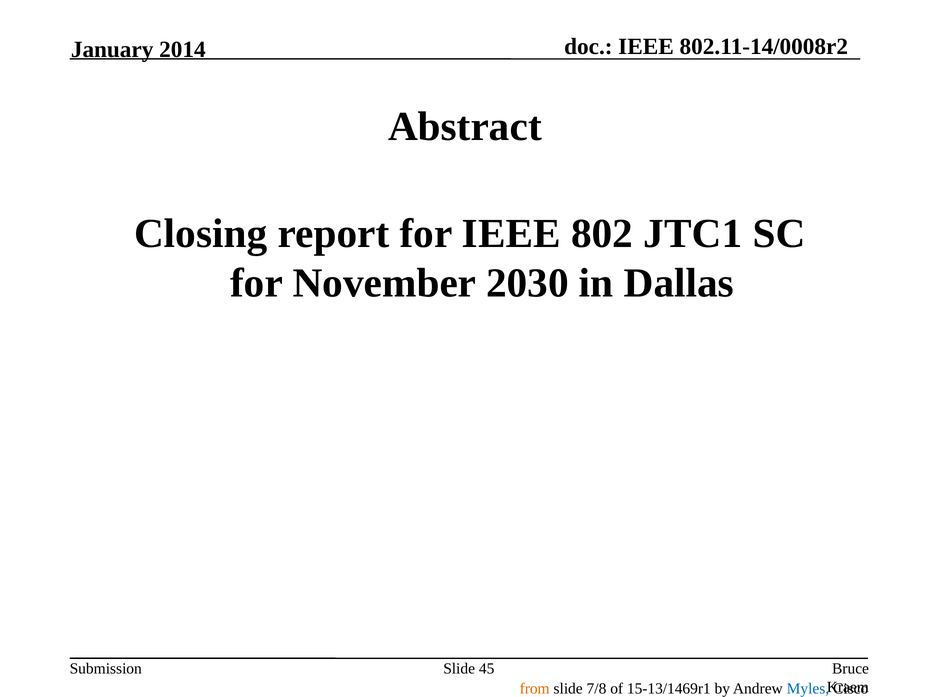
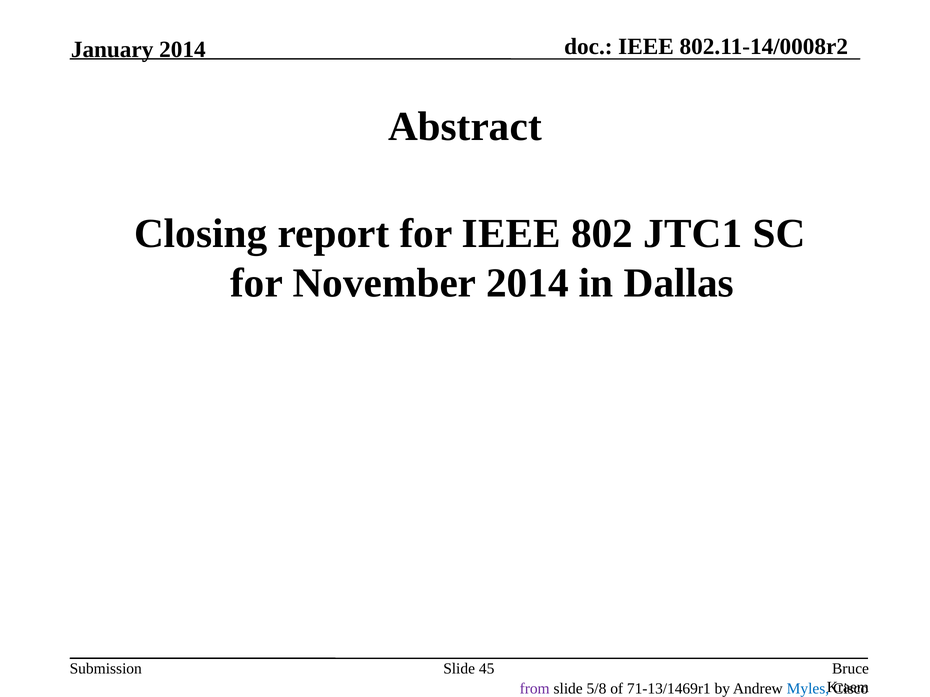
November 2030: 2030 -> 2014 (527, 283)
from colour: orange -> purple (535, 689)
7/8: 7/8 -> 5/8 (596, 689)
15-13/1469r1: 15-13/1469r1 -> 71-13/1469r1 (669, 689)
